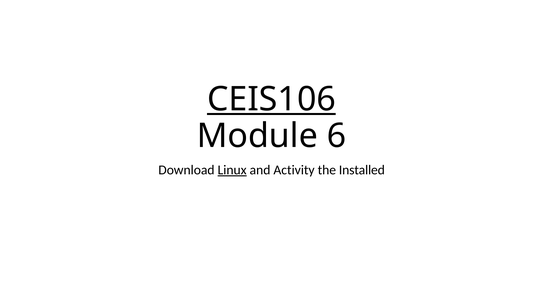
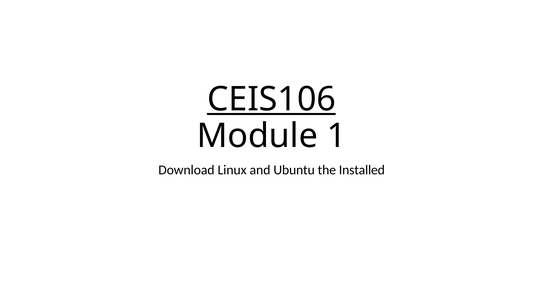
6: 6 -> 1 (336, 136)
Linux underline: present -> none (232, 170)
Activity: Activity -> Ubuntu (294, 170)
